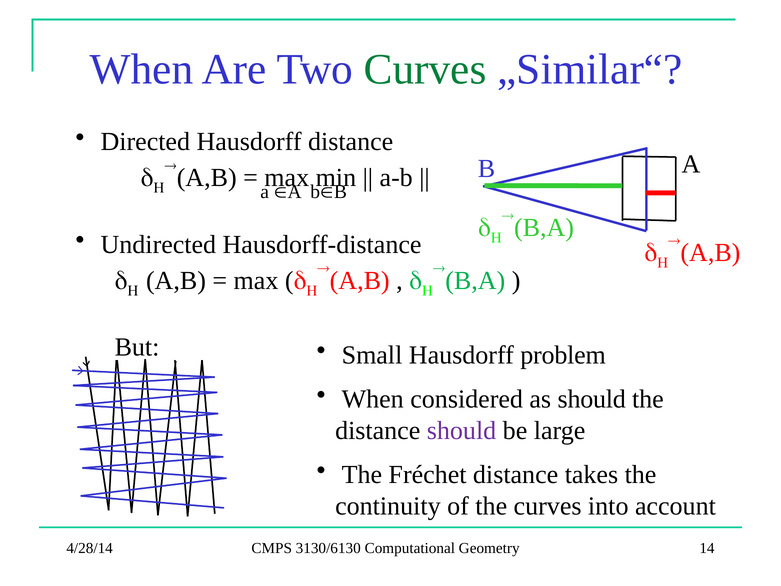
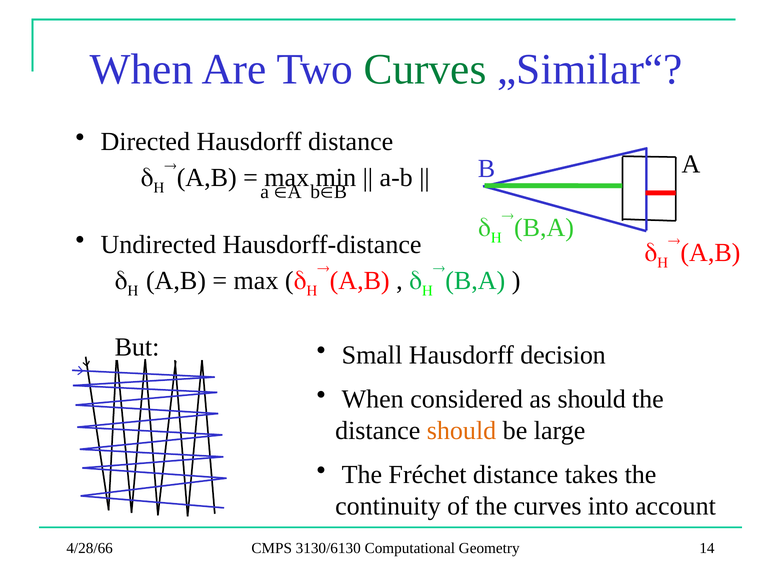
problem: problem -> decision (563, 355)
should colour: purple -> orange (462, 430)
4/28/14: 4/28/14 -> 4/28/66 (90, 548)
